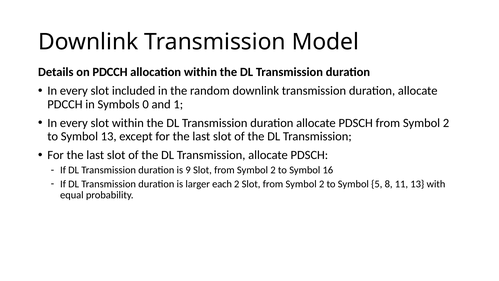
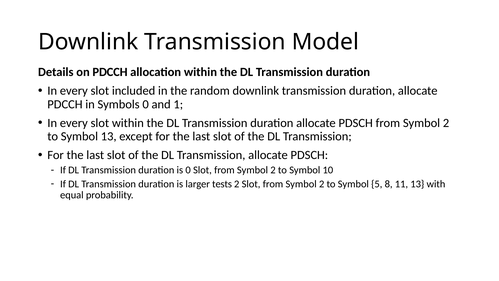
is 9: 9 -> 0 (188, 170)
16: 16 -> 10 (328, 170)
each: each -> tests (222, 184)
